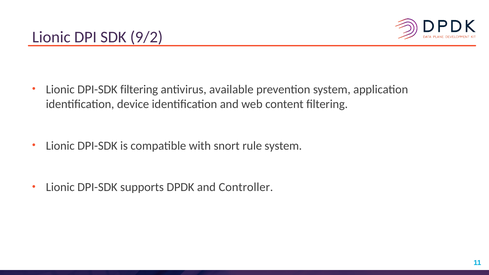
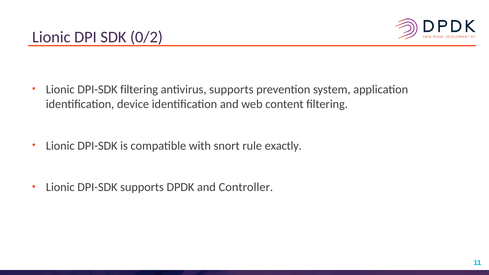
9/2: 9/2 -> 0/2 (146, 37)
antivirus available: available -> supports (231, 89)
rule system: system -> exactly (283, 146)
